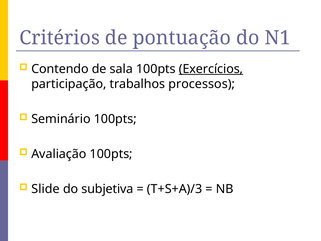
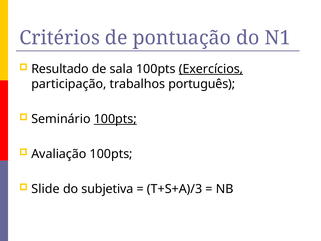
Contendo: Contendo -> Resultado (60, 69)
processos: processos -> português (202, 84)
100pts underline: none -> present (115, 119)
